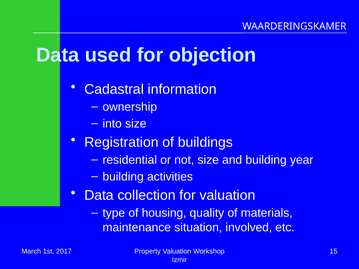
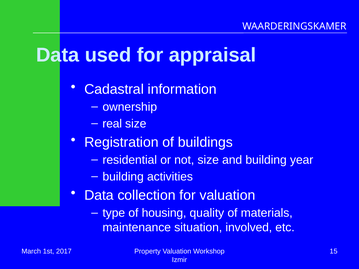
objection: objection -> appraisal (213, 55)
into: into -> real (112, 124)
